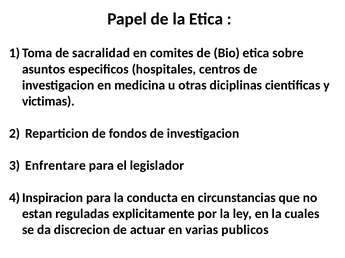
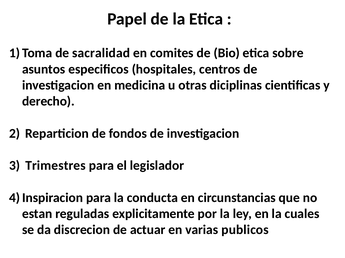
victimas: victimas -> derecho (48, 102)
Enfrentare: Enfrentare -> Trimestres (55, 166)
